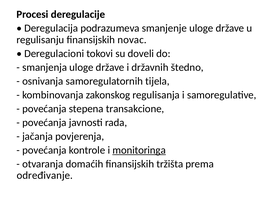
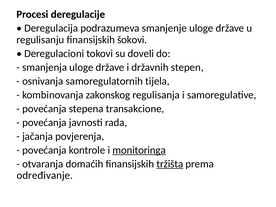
novac: novac -> šokovi (132, 40)
štedno: štedno -> stepen (187, 67)
tržišta underline: none -> present (170, 164)
